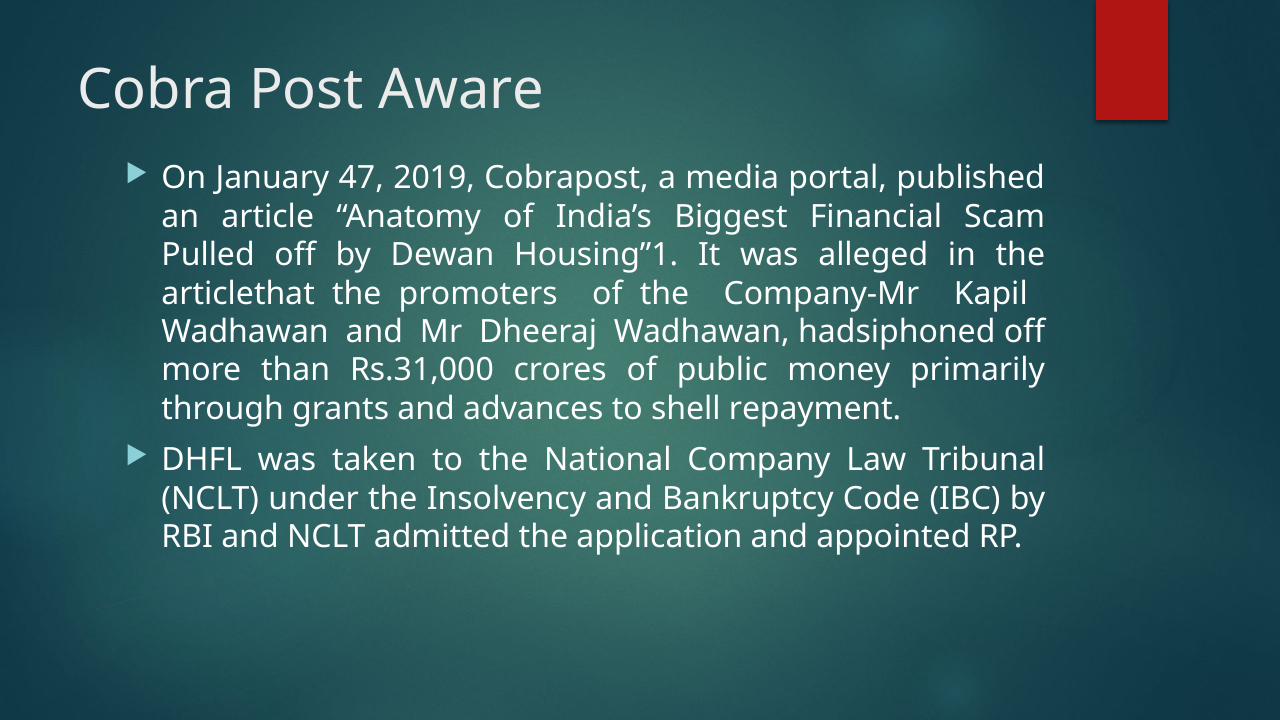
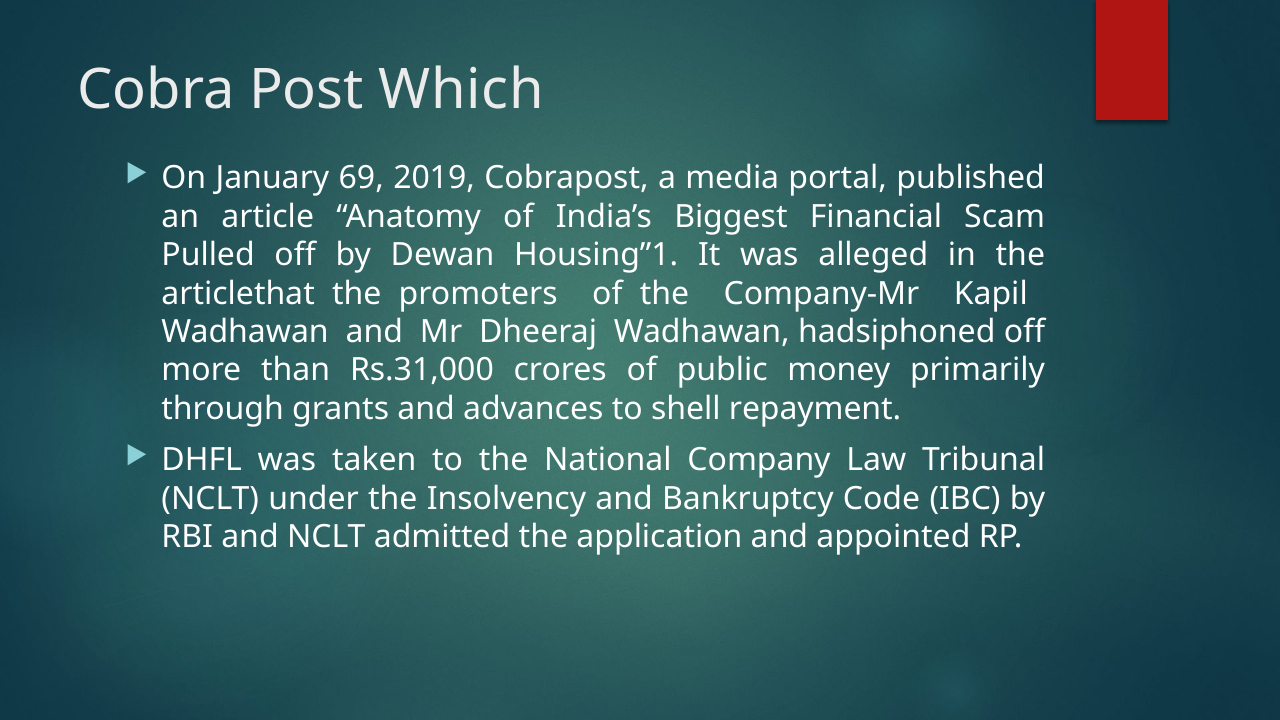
Aware: Aware -> Which (461, 90)
47: 47 -> 69 (361, 178)
